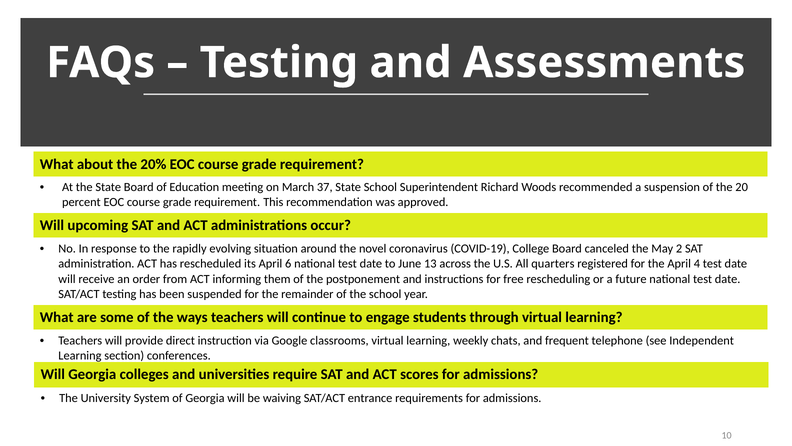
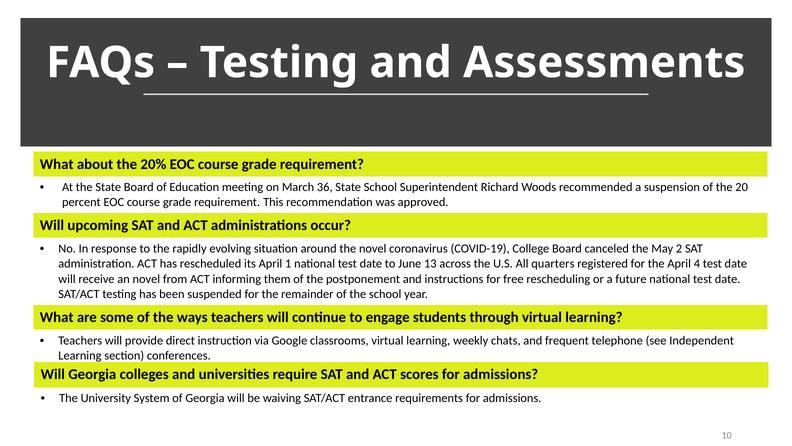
37: 37 -> 36 (325, 187)
6: 6 -> 1 (288, 264)
an order: order -> novel (146, 279)
